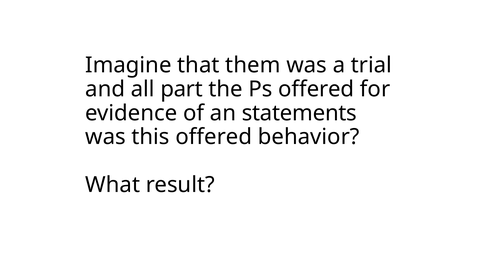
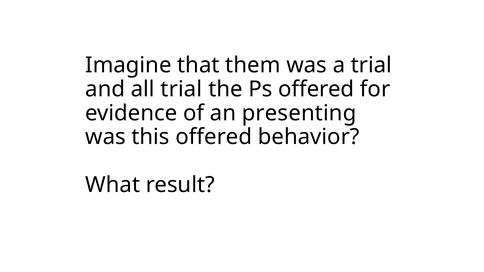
all part: part -> trial (181, 89)
statements: statements -> presenting (299, 113)
